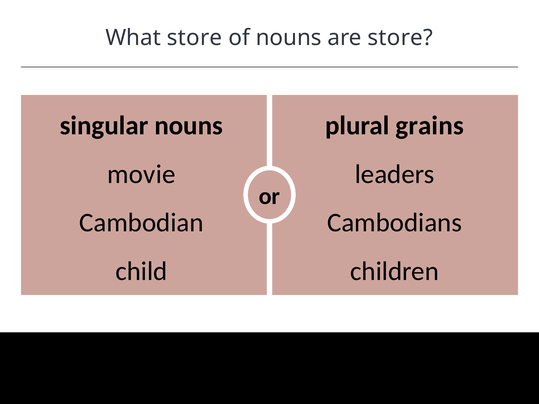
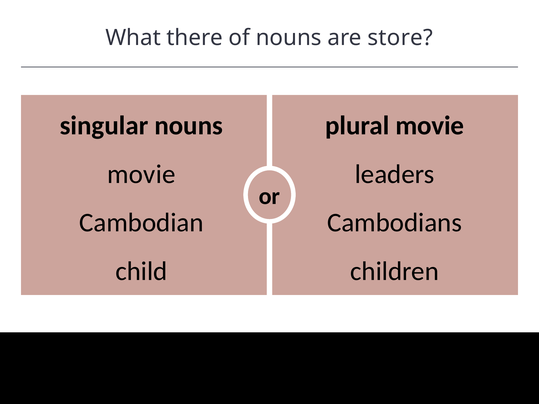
What store: store -> there (195, 38)
plural grains: grains -> movie (430, 126)
